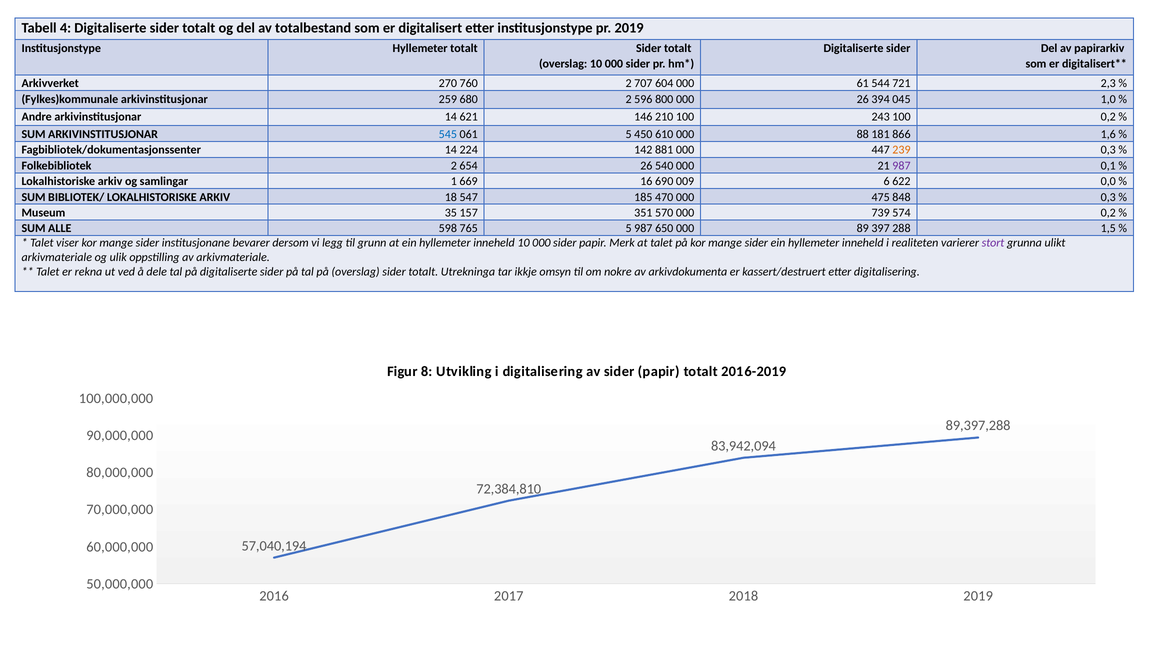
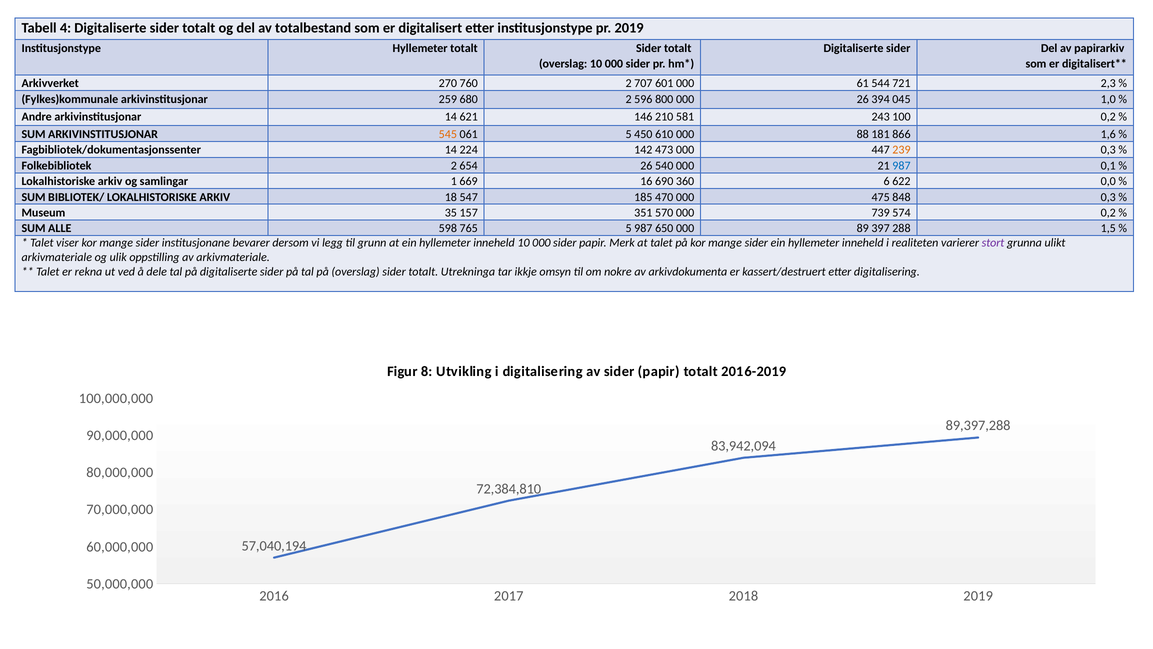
604: 604 -> 601 (664, 83)
210 100: 100 -> 581 (685, 117)
545 colour: blue -> orange (448, 134)
881: 881 -> 473 (664, 150)
987 colour: purple -> blue (901, 166)
009: 009 -> 360 (685, 181)
